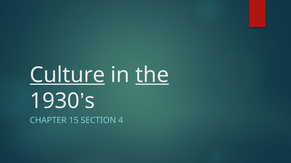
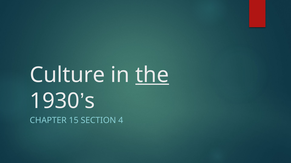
Culture underline: present -> none (67, 75)
